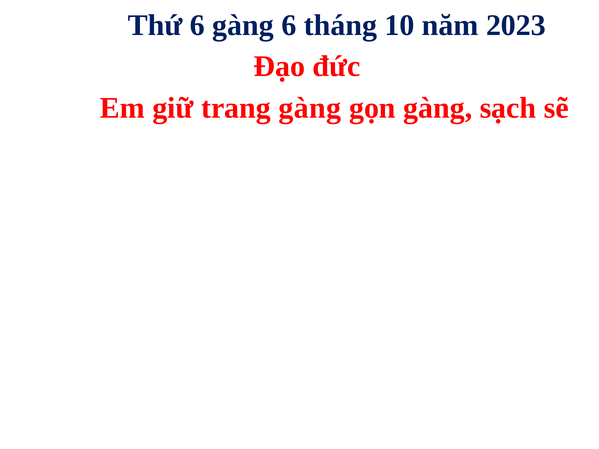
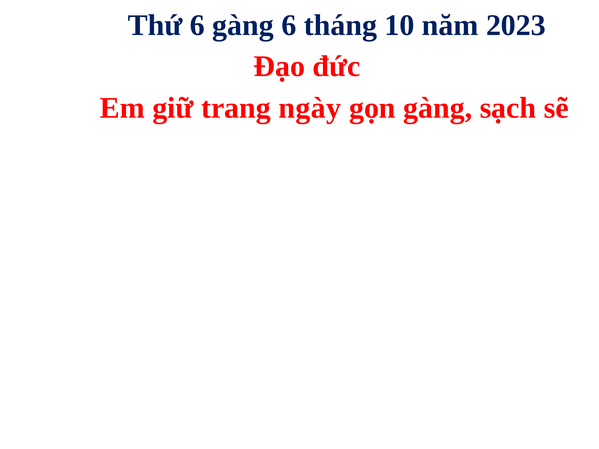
trang gàng: gàng -> ngày (310, 108)
